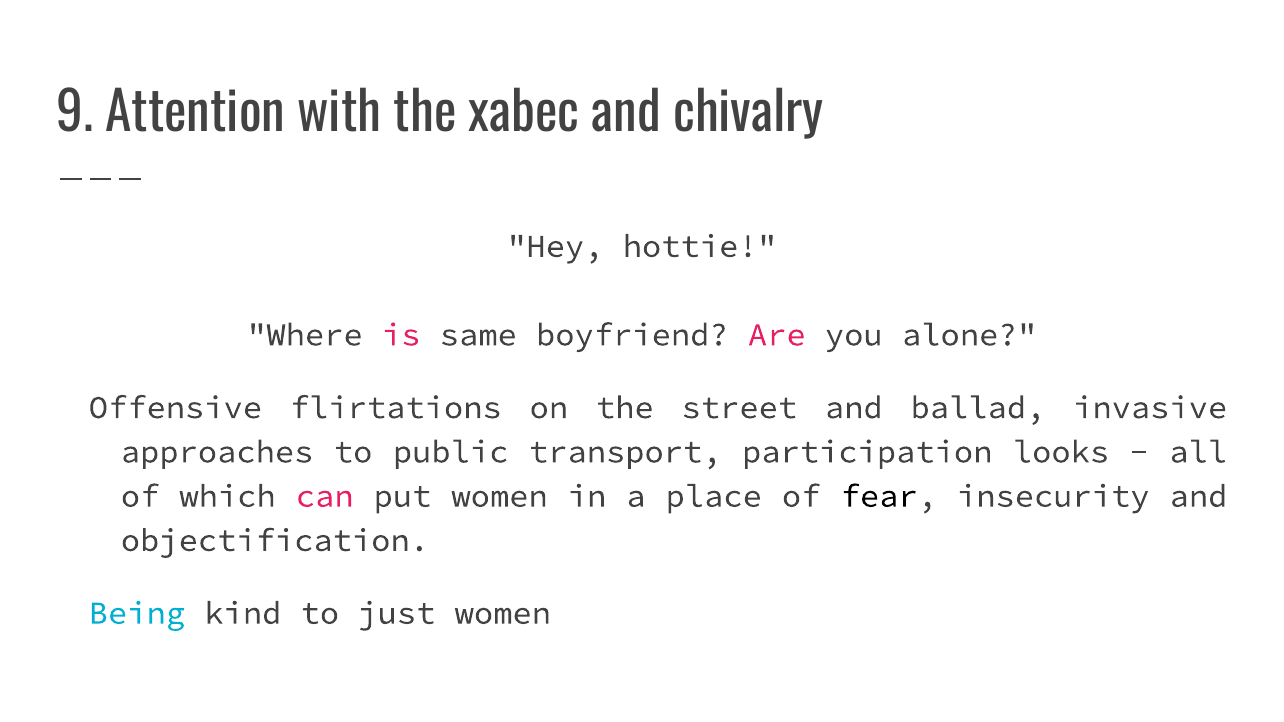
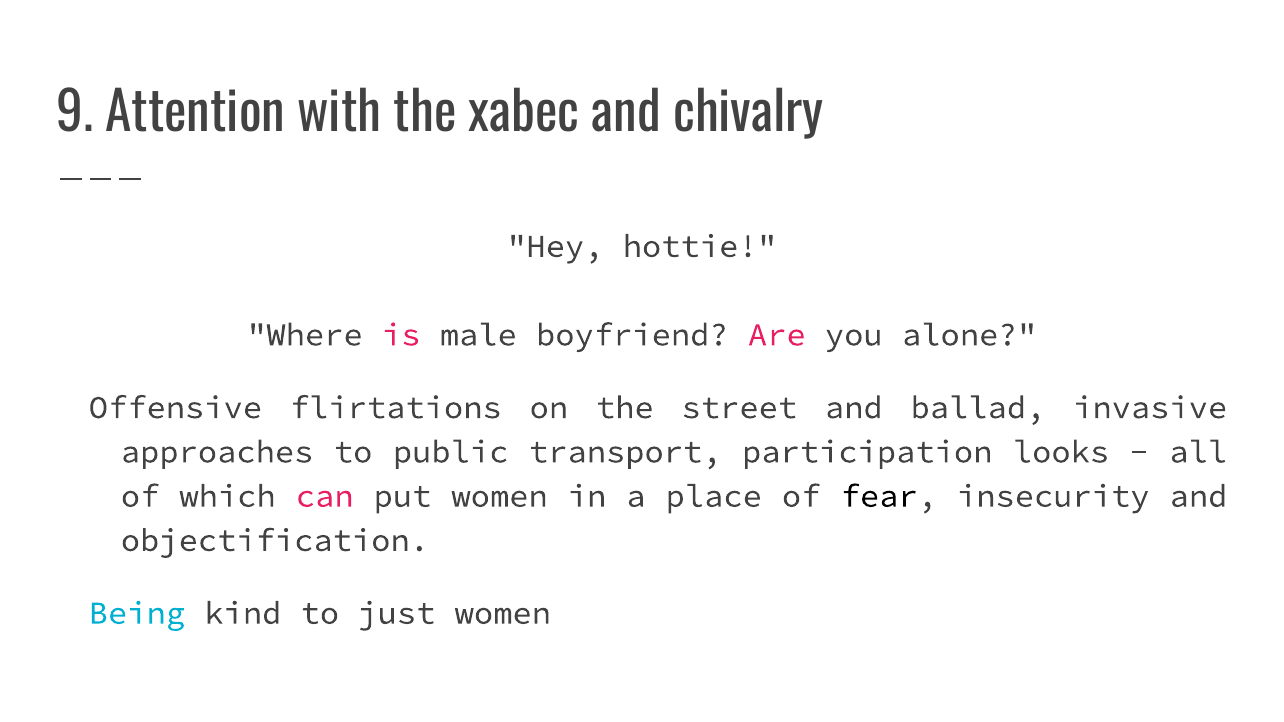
same: same -> male (478, 335)
